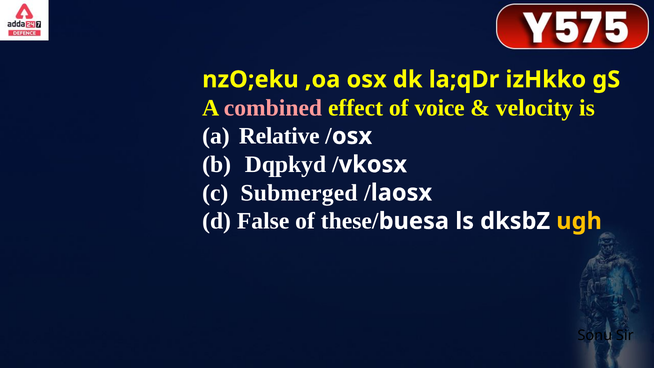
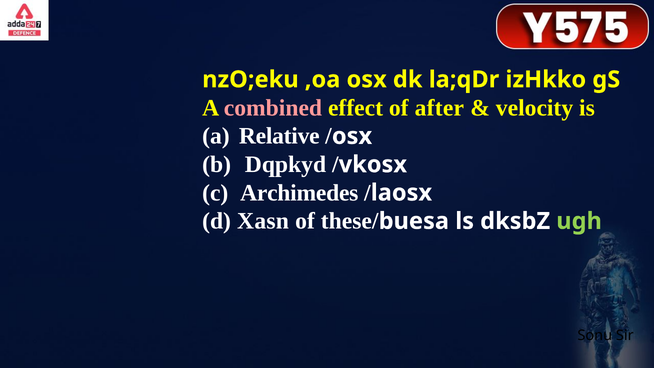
voice: voice -> after (439, 108)
Submerged: Submerged -> Archimedes (299, 193)
False: False -> Xasn (263, 221)
ugh colour: yellow -> light green (579, 221)
